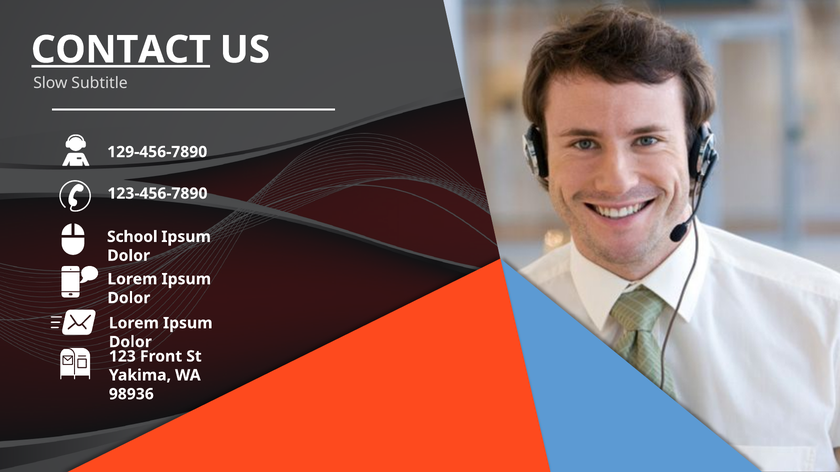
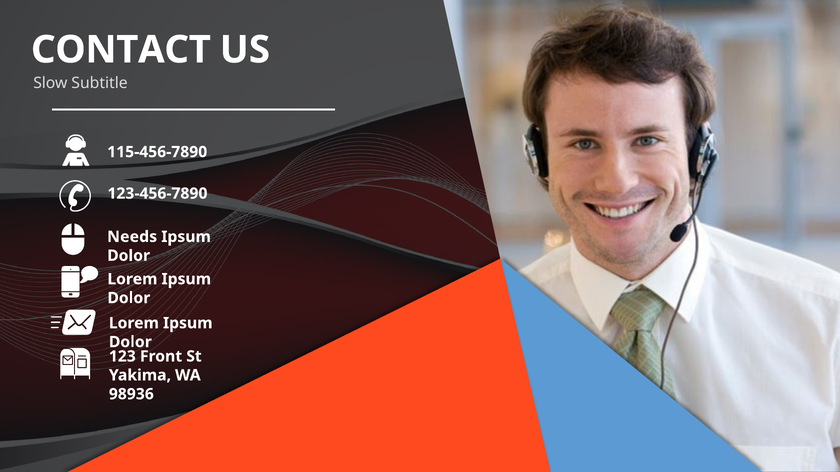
CONTACT underline: present -> none (121, 50)
129-456-7890: 129-456-7890 -> 115-456-7890 (157, 152)
School: School -> Needs (132, 237)
